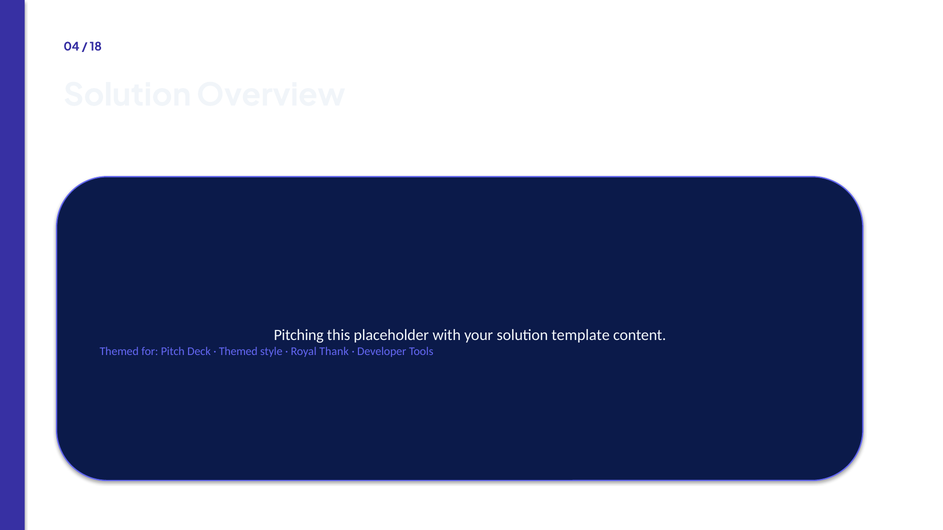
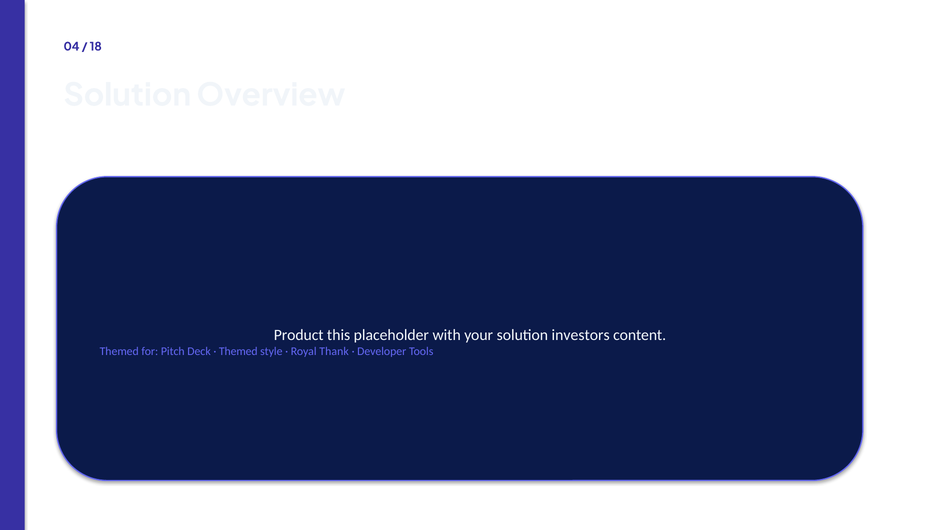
Pitching: Pitching -> Product (299, 335)
template: template -> investors (581, 335)
